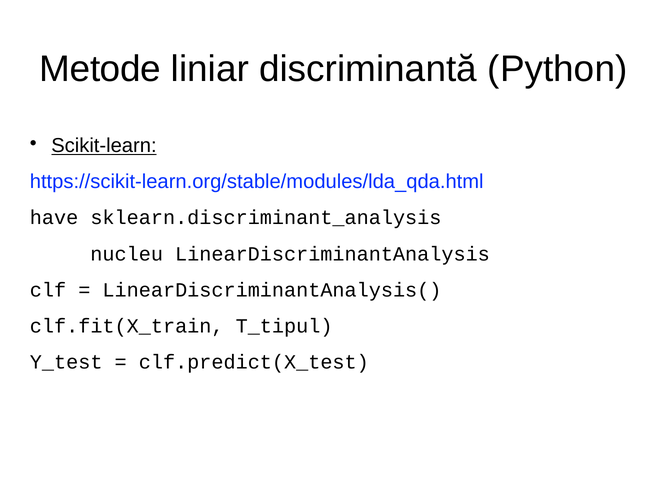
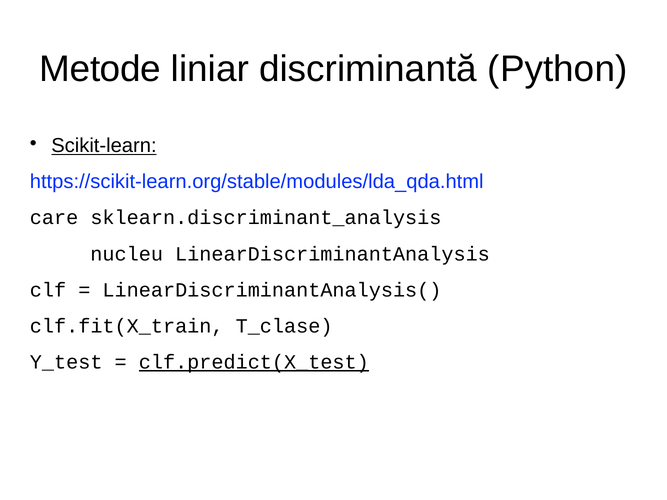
have: have -> care (54, 218)
T_tipul: T_tipul -> T_clase (284, 326)
clf.predict(X_test underline: none -> present (254, 362)
